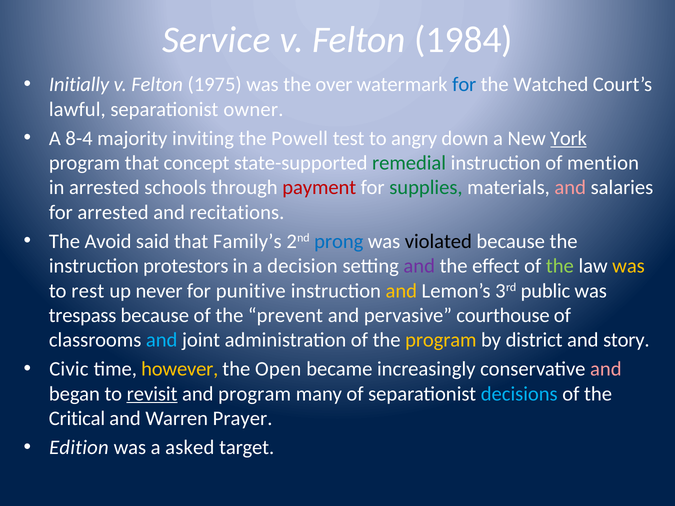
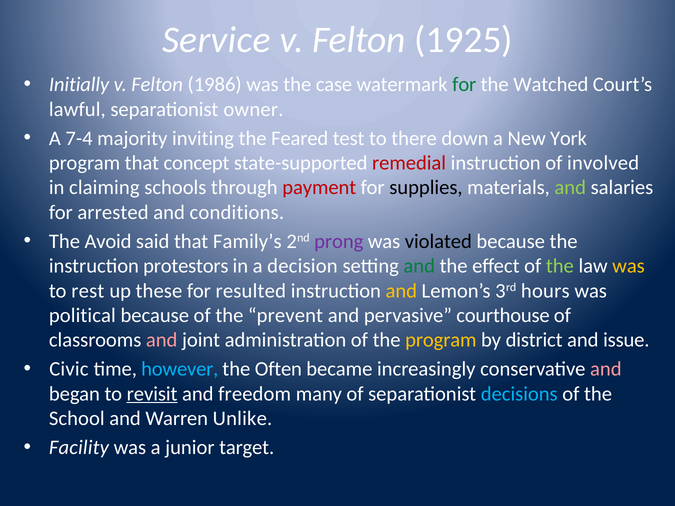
1984: 1984 -> 1925 (464, 40)
1975: 1975 -> 1986 (215, 85)
over: over -> case (334, 85)
for colour: blue -> green (464, 85)
8-4: 8-4 -> 7-4 (79, 138)
Powell: Powell -> Feared (300, 138)
angry: angry -> there (414, 138)
York underline: present -> none (568, 138)
remedial colour: green -> red (409, 163)
mention: mention -> involved (603, 163)
in arrested: arrested -> claiming (104, 188)
supplies colour: green -> black (426, 188)
and colour: pink -> light green (570, 188)
recitations: recitations -> conditions (237, 213)
prong colour: blue -> purple (339, 241)
and colour: purple -> green (419, 266)
never: never -> these (159, 291)
punitive: punitive -> resulted (251, 291)
public: public -> hours (545, 291)
trespass: trespass -> political (82, 316)
and colour: light blue -> pink (162, 340)
story: story -> issue (626, 340)
however colour: yellow -> light blue (180, 369)
Open: Open -> Often (278, 369)
and program: program -> freedom (255, 394)
Critical: Critical -> School (77, 419)
Prayer: Prayer -> Unlike (243, 419)
Edition: Edition -> Facility (79, 448)
asked: asked -> junior (190, 448)
